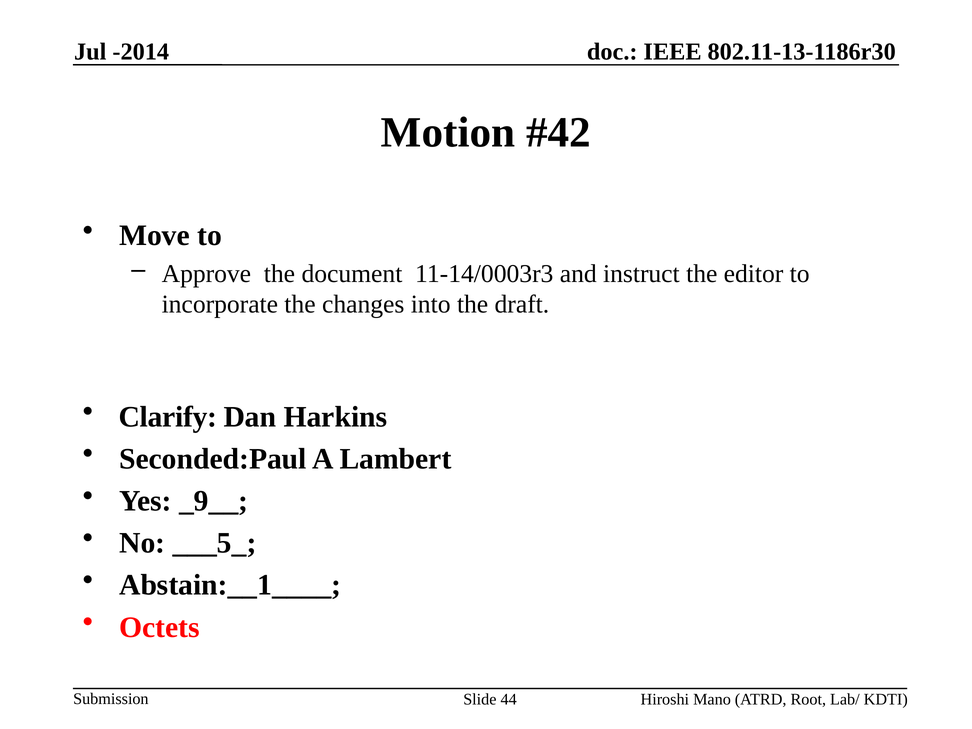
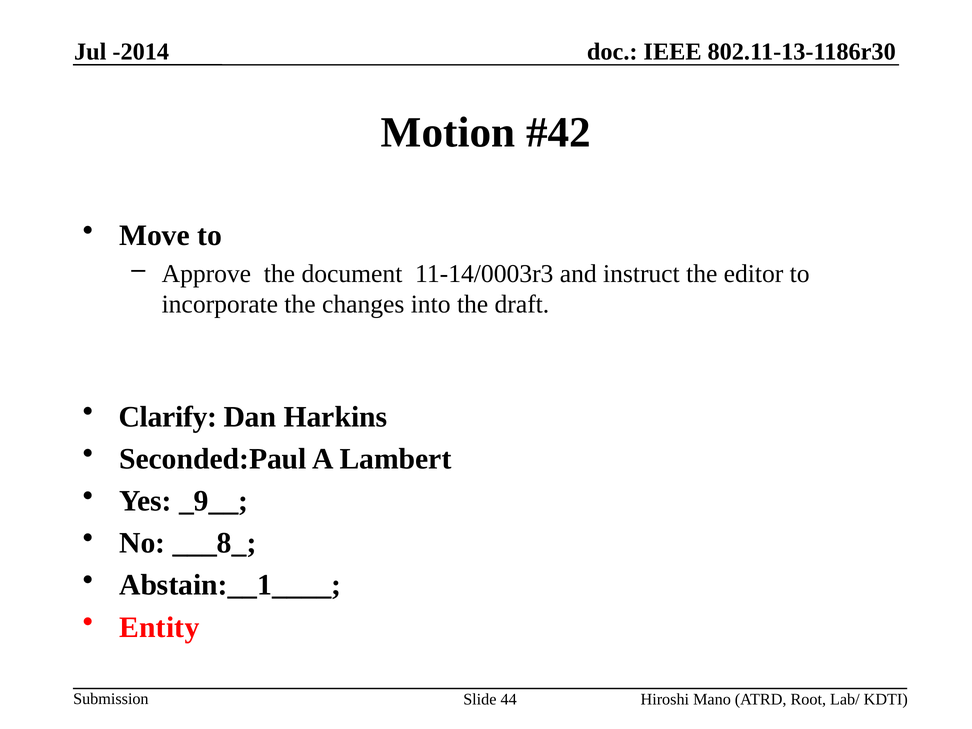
___5_: ___5_ -> ___8_ (215, 543)
Octets: Octets -> Entity (159, 627)
